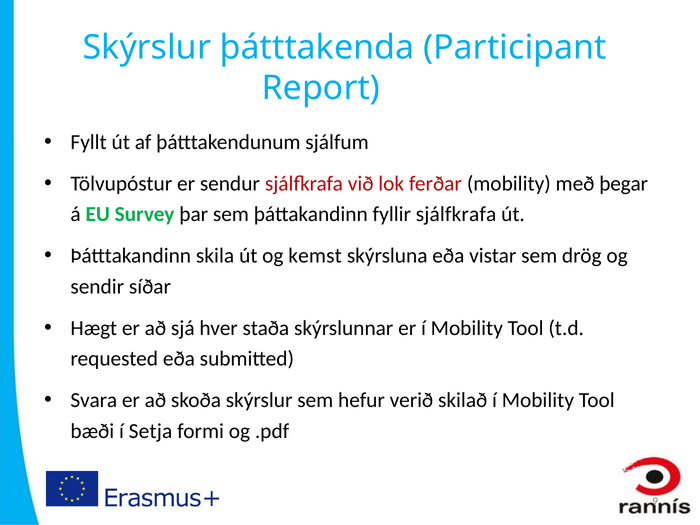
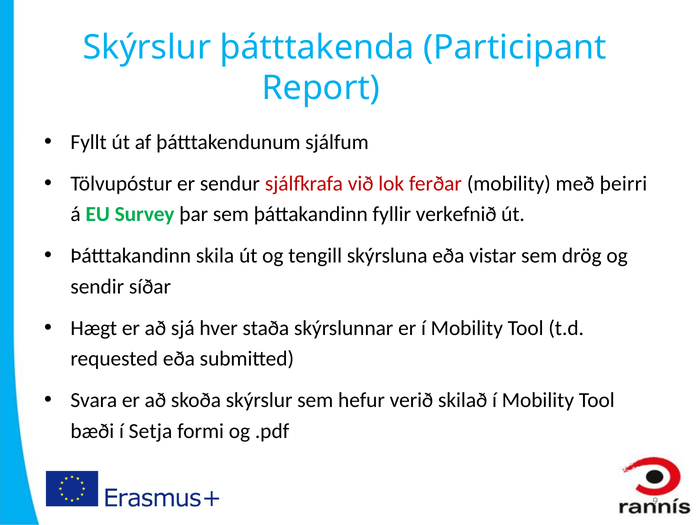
þegar: þegar -> þeirri (623, 184)
fyllir sjálfkrafa: sjálfkrafa -> verkefnið (456, 214)
kemst: kemst -> tengill (315, 256)
